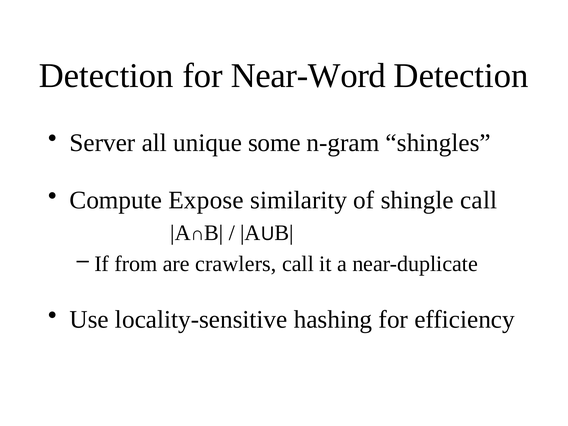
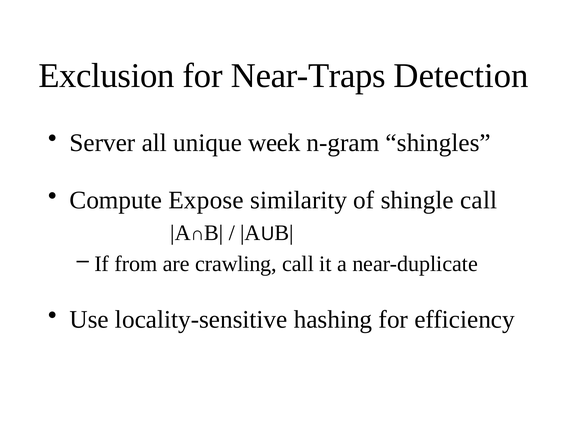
Detection: Detection -> Exclusion (106, 76)
Near-Word: Near-Word -> Near-Traps (308, 76)
some: some -> week (274, 143)
crawlers: crawlers -> crawling (236, 264)
